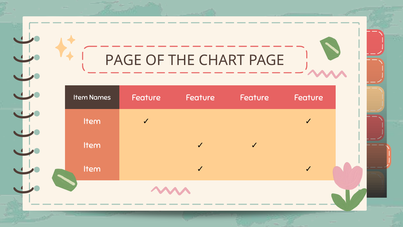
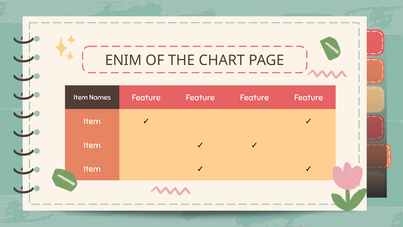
PAGE: PAGE -> ENIM (123, 60)
